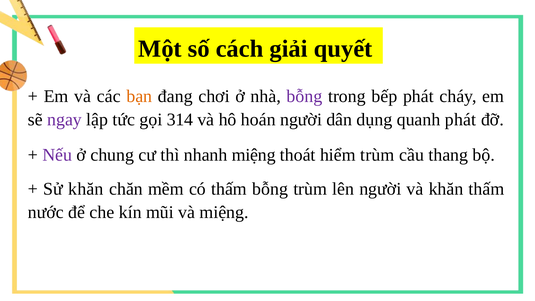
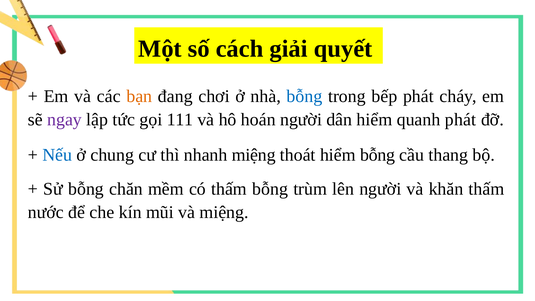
bỗng colour: purple -> blue (304, 96)
314: 314 -> 111 (180, 120)
dân dụng: dụng -> hiểm (374, 120)
Nếu colour: purple -> blue (57, 155)
hiểm trùm: trùm -> bỗng (378, 155)
Sử khăn: khăn -> bỗng (86, 189)
